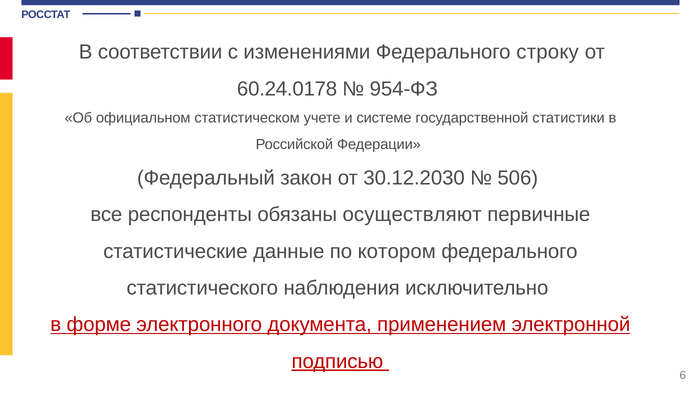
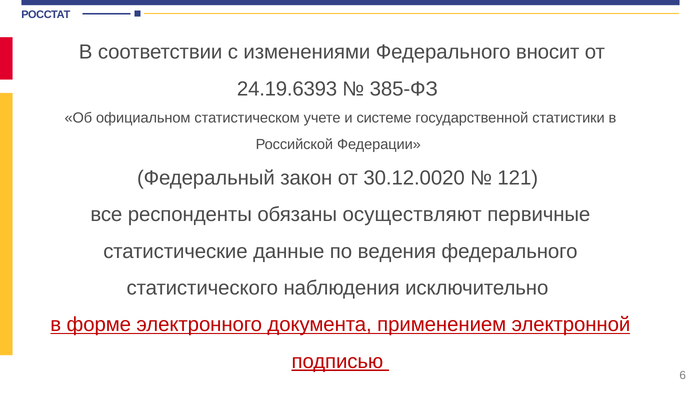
строку: строку -> вносит (548, 52)
60.24.0178: 60.24.0178 -> 24.19.6393 (287, 89)
954-ФЗ: 954-ФЗ -> 385-ФЗ (404, 89)
30.12.2030: 30.12.2030 -> 30.12.0020 (414, 178)
506: 506 -> 121 (518, 178)
котором: котором -> ведения (397, 251)
